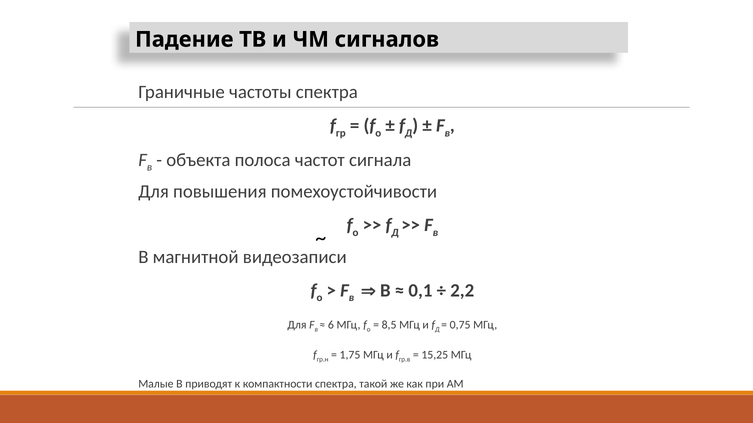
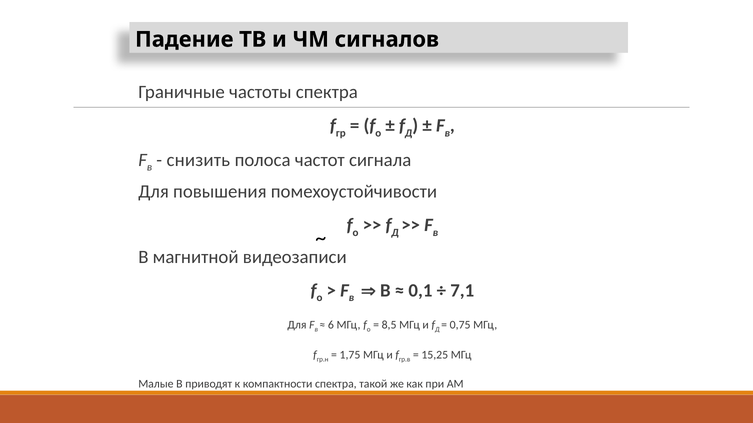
объекта: объекта -> снизить (198, 160)
2,2: 2,2 -> 7,1 (462, 291)
